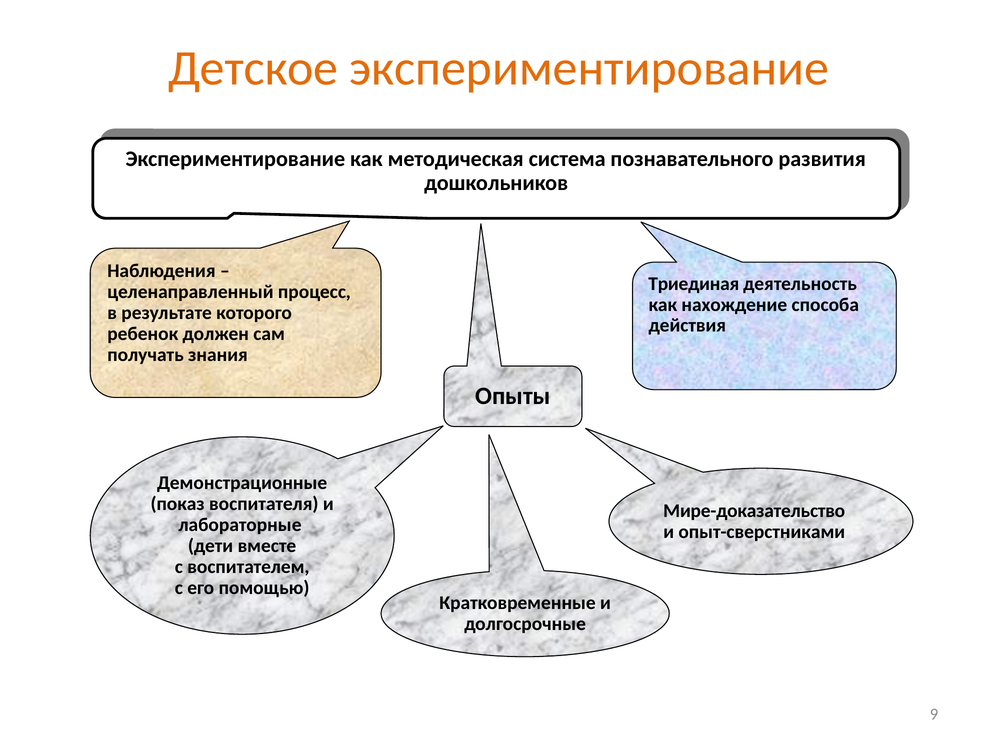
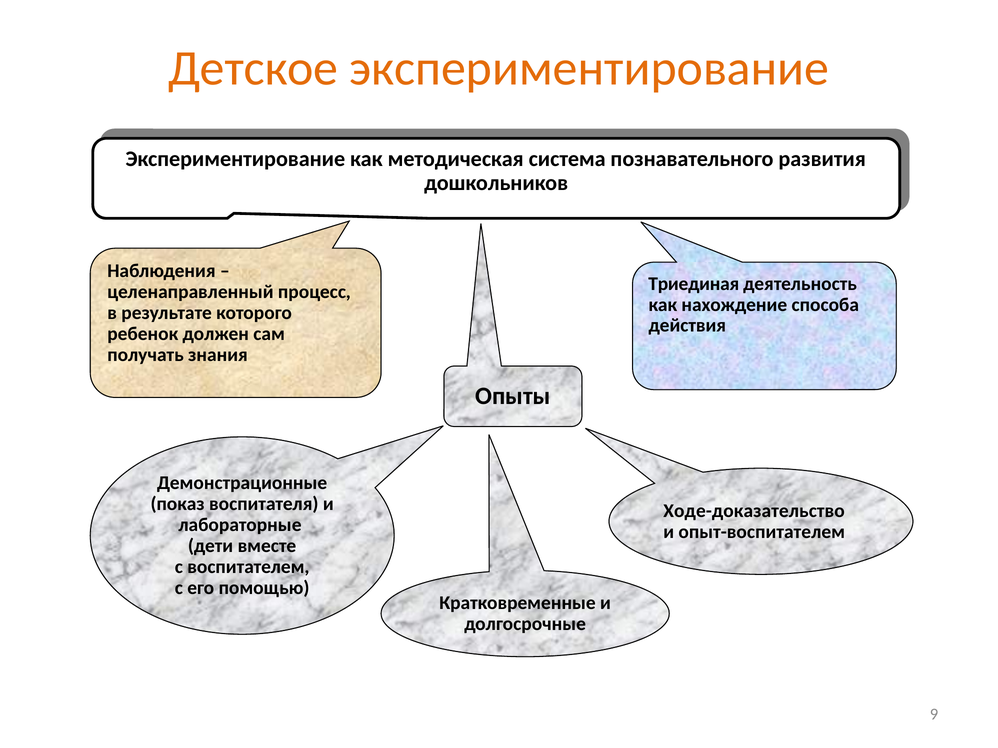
Мире-доказательство: Мире-доказательство -> Ходе-доказательство (754, 511)
опыт-сверстниками: опыт-сверстниками -> опыт-воспитателем (762, 532)
